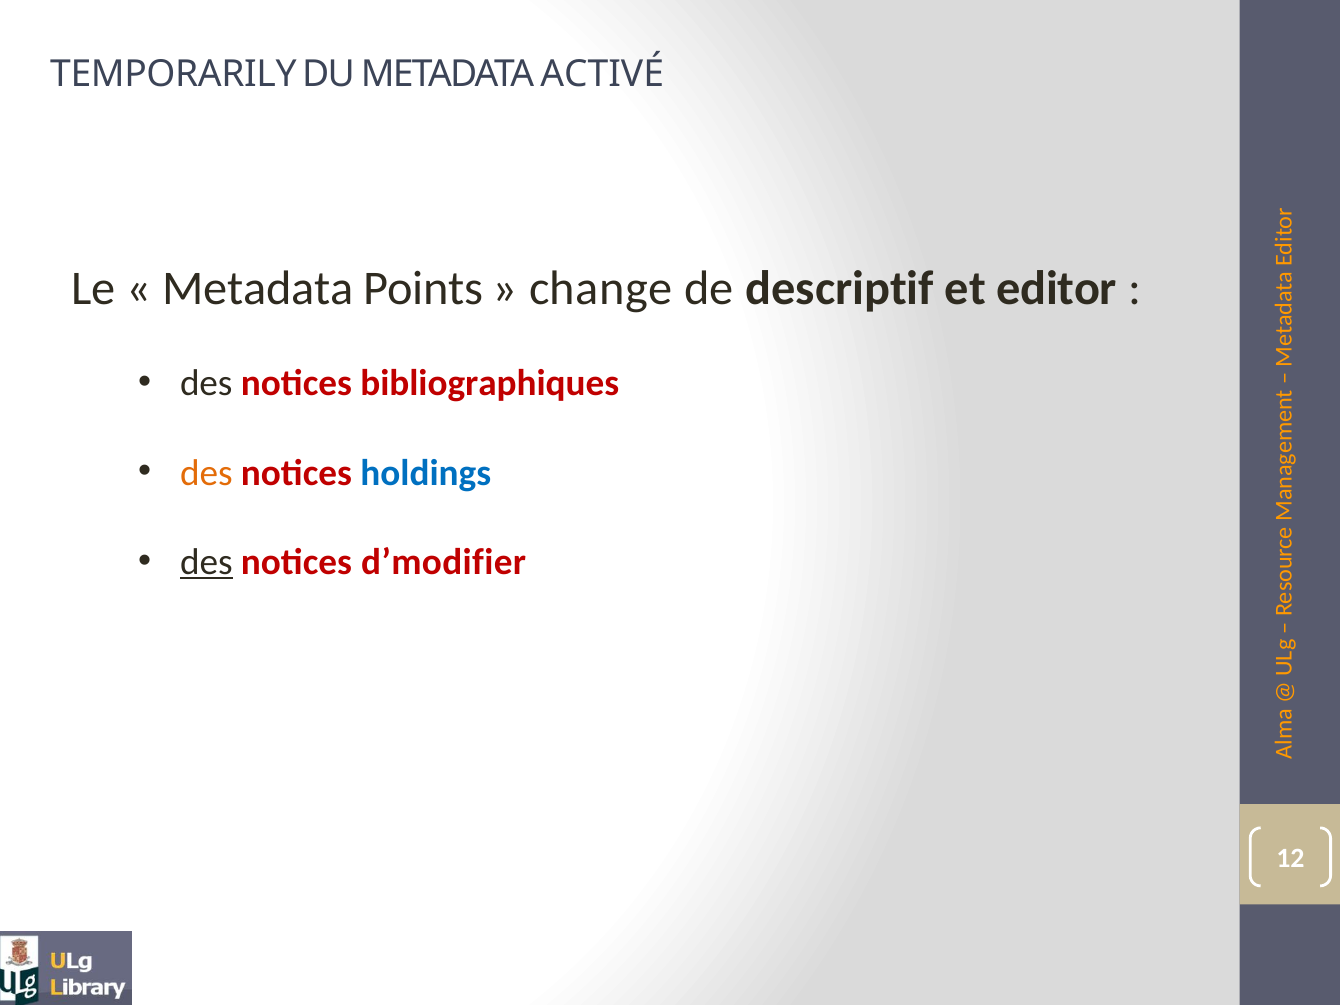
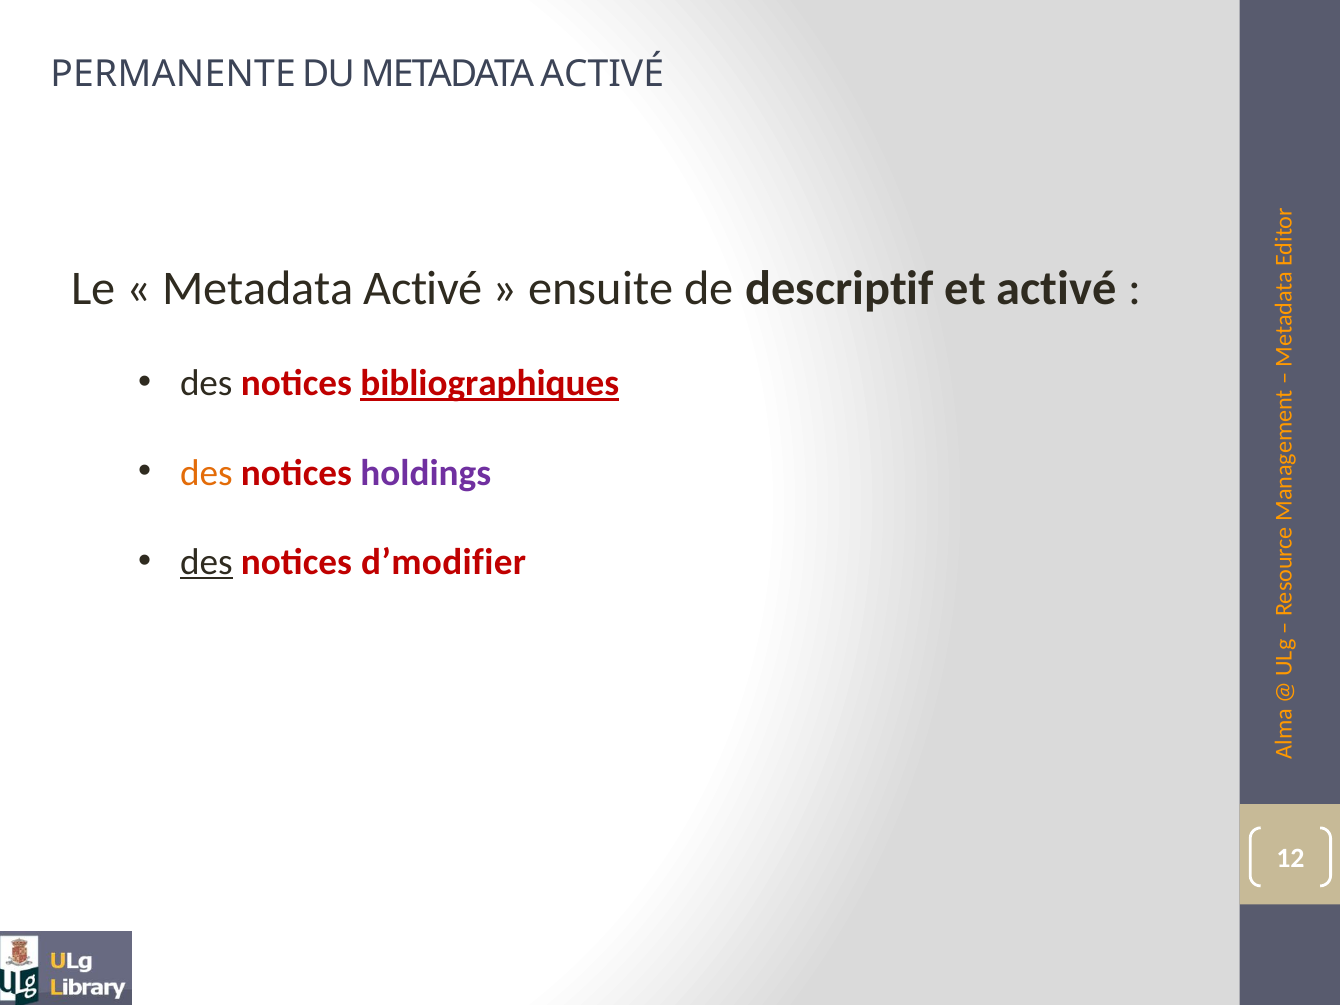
TEMPORARILY: TEMPORARILY -> PERMANENTE (173, 74)
Points: Points -> Activé (423, 288)
change: change -> ensuite (601, 288)
et editor: editor -> activé (1057, 288)
bibliographiques underline: none -> present (490, 383)
holdings colour: blue -> purple (426, 473)
